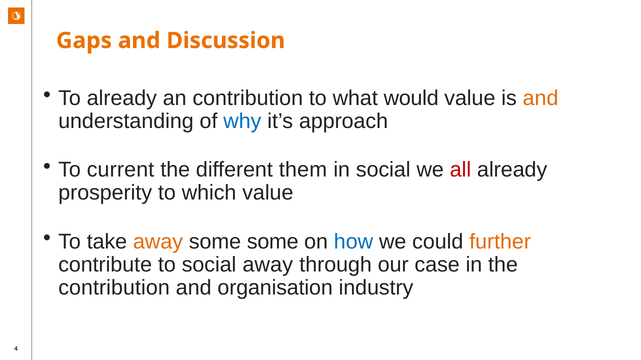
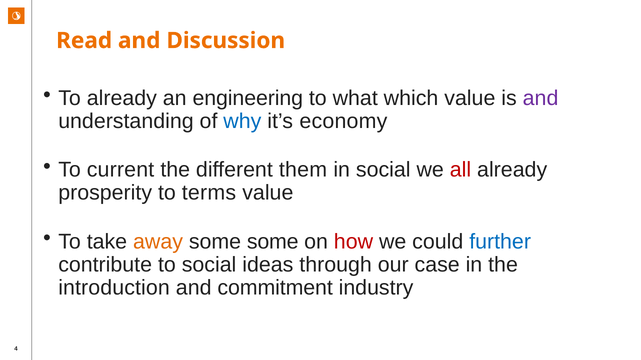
Gaps: Gaps -> Read (84, 41)
an contribution: contribution -> engineering (248, 98)
would: would -> which (411, 98)
and colour: orange -> purple (541, 98)
approach: approach -> economy (343, 121)
which: which -> terms (209, 193)
how colour: blue -> red (353, 242)
further colour: orange -> blue (500, 242)
social away: away -> ideas (268, 265)
contribution: contribution -> introduction (114, 288)
organisation: organisation -> commitment (275, 288)
